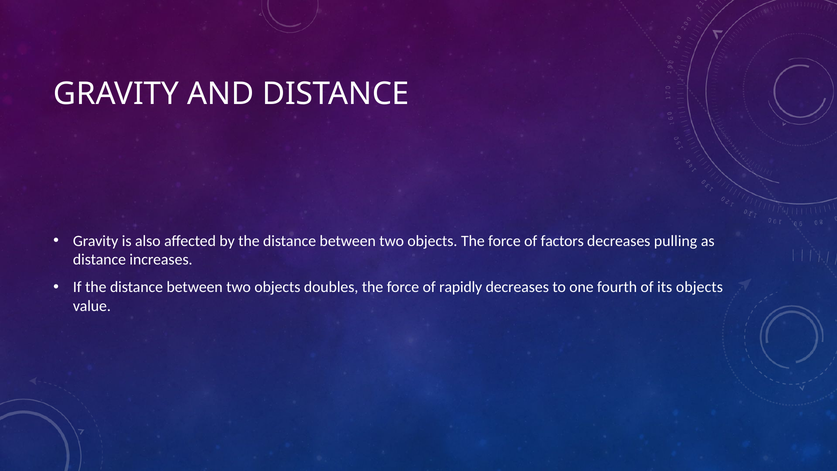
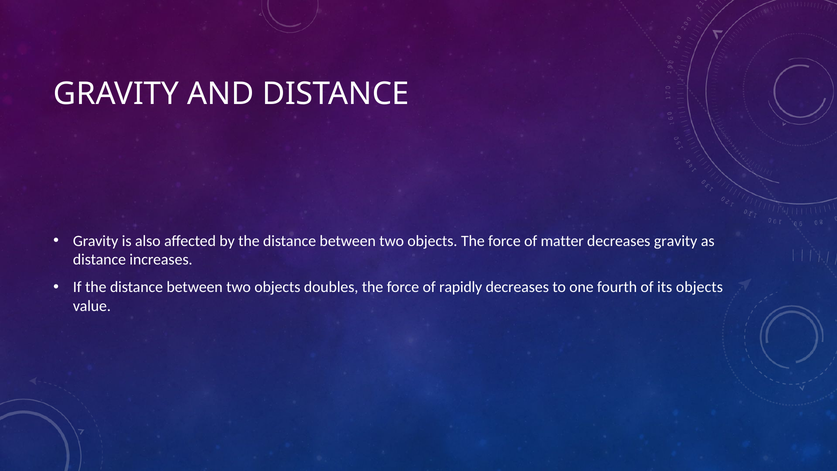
factors: factors -> matter (562, 241)
decreases pulling: pulling -> gravity (676, 241)
